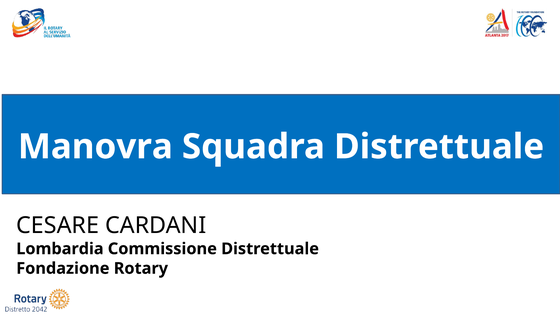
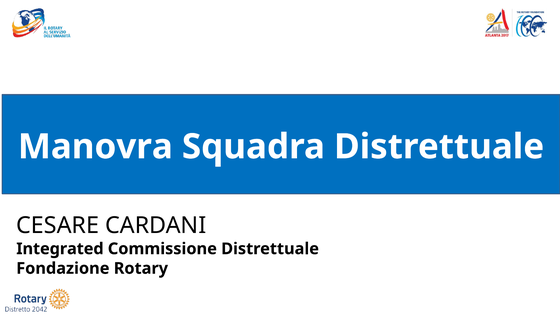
Lombardia: Lombardia -> Integrated (60, 249)
